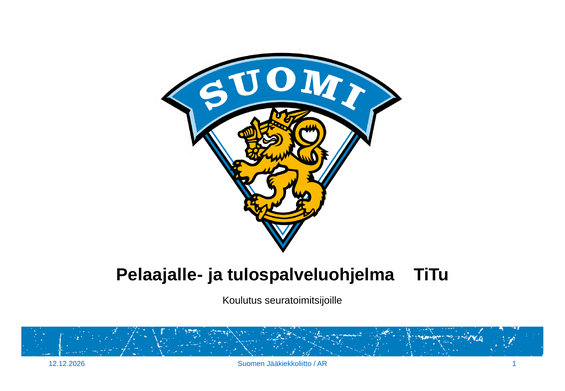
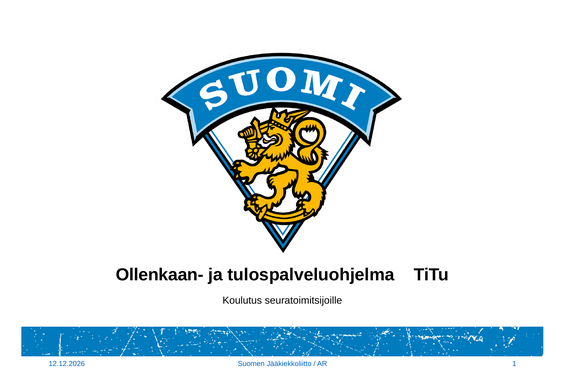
Pelaajalle-: Pelaajalle- -> Ollenkaan- (160, 275)
